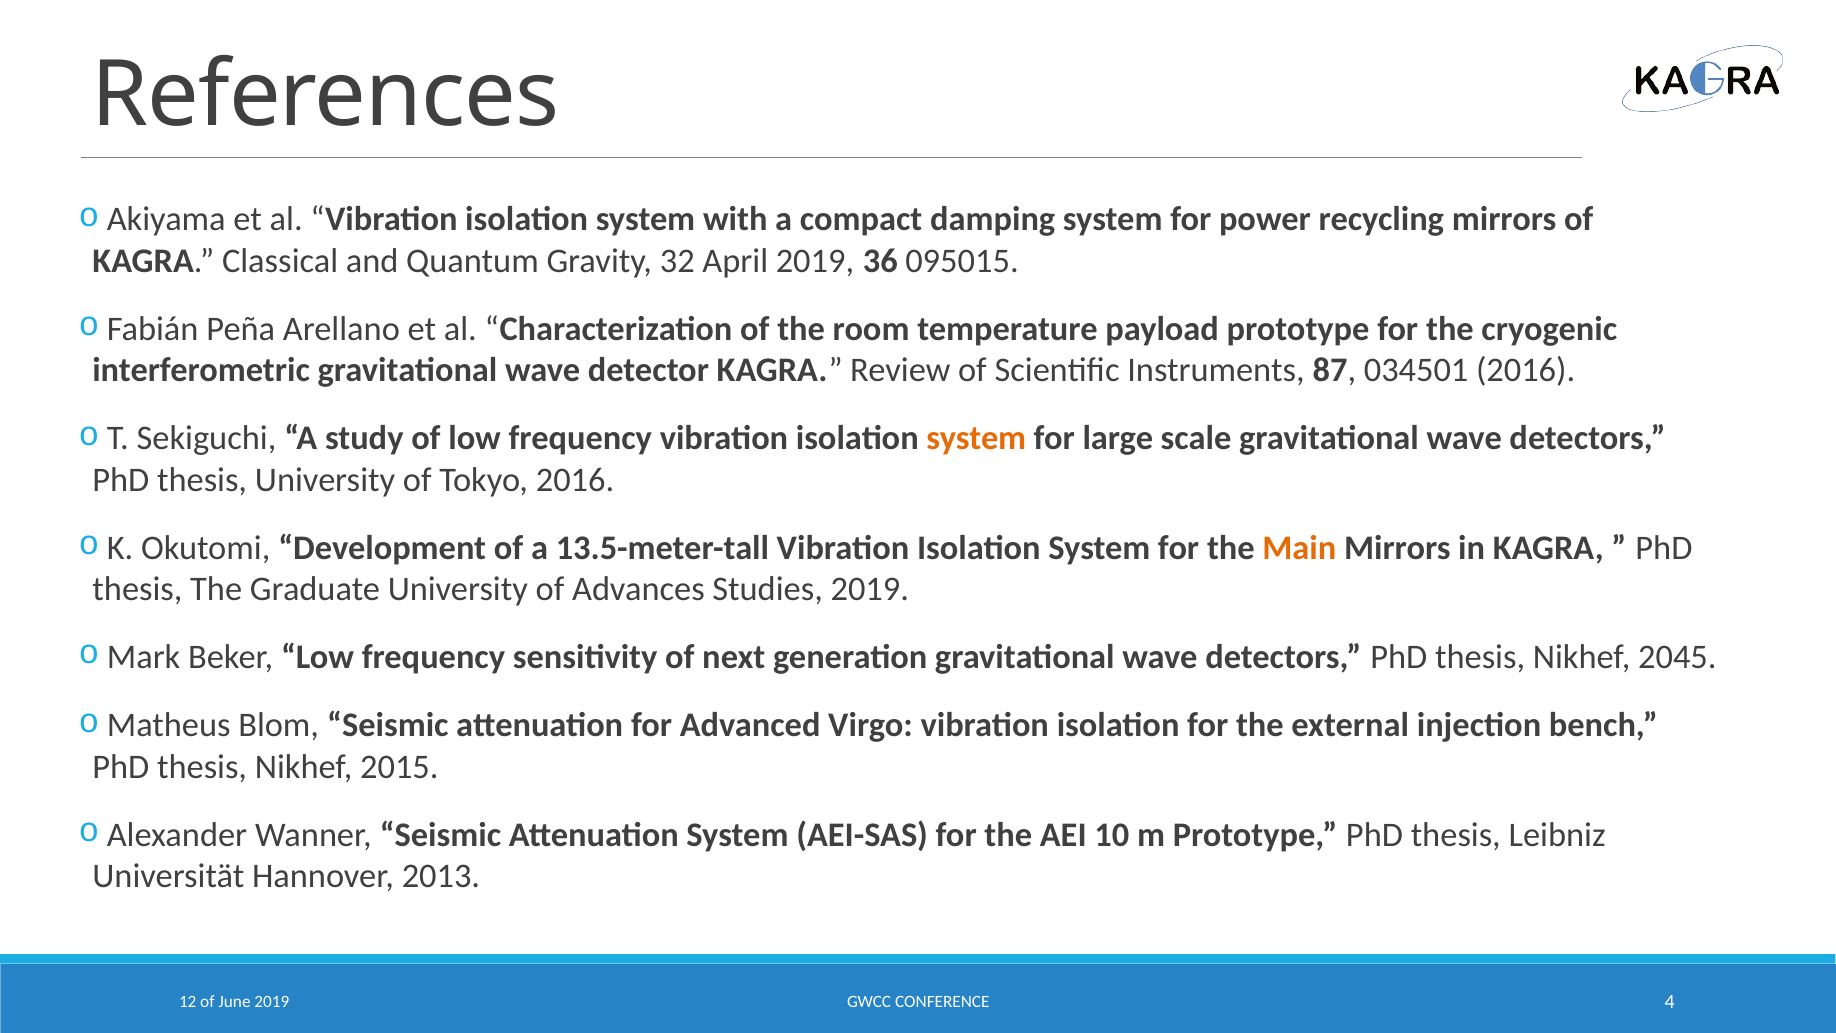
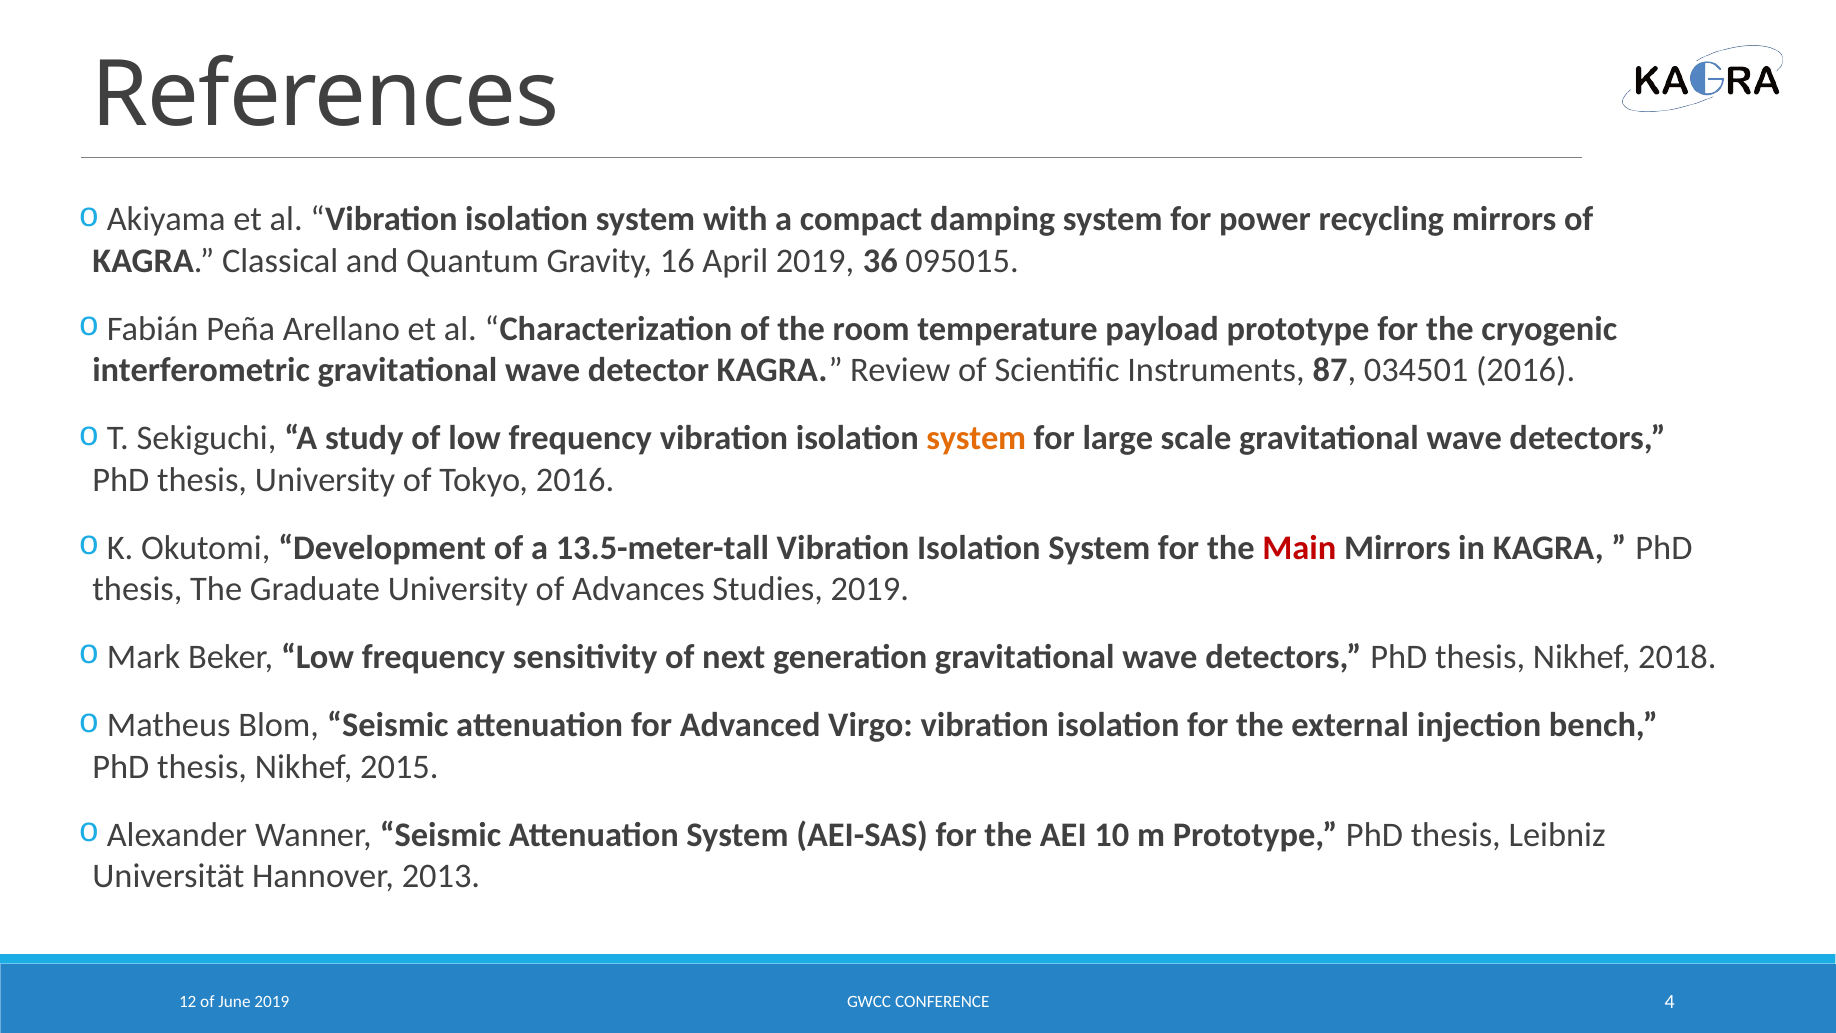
32: 32 -> 16 (677, 261)
Main colour: orange -> red (1299, 548)
2045: 2045 -> 2018 (1677, 657)
